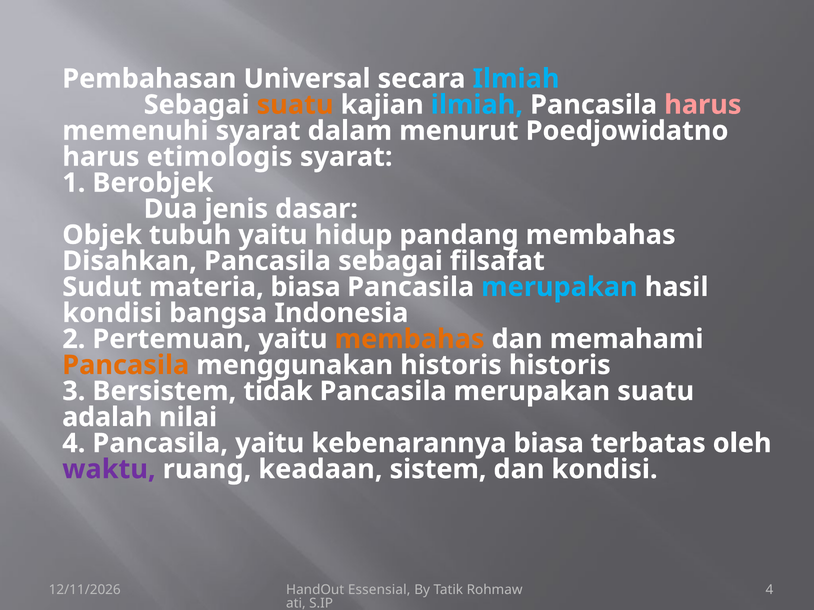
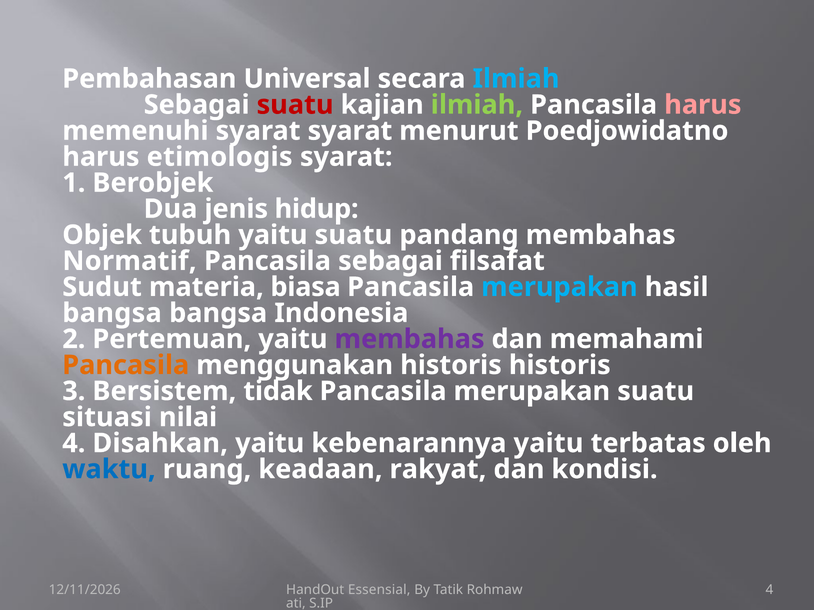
suatu colour: orange -> red (295, 105)
ilmiah colour: light blue -> light green (477, 105)
syarat dalam: dalam -> syarat (350, 131)
dasar: dasar -> hidup (317, 209)
yaitu hidup: hidup -> suatu (353, 235)
Disahkan: Disahkan -> Normatif (129, 261)
kondisi: kondisi -> bangsa (112, 313)
membahas colour: orange -> purple (410, 339)
adalah: adalah -> situasi (107, 418)
4 Pancasila: Pancasila -> Disahkan (160, 444)
kebenarannya biasa: biasa -> yaitu (549, 444)
waktu colour: purple -> blue (109, 470)
sistem: sistem -> rakyat (438, 470)
